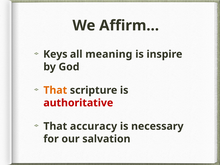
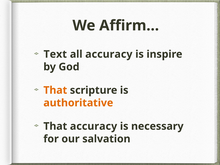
Keys: Keys -> Text (55, 54)
all meaning: meaning -> accuracy (109, 54)
authoritative colour: red -> orange (78, 103)
